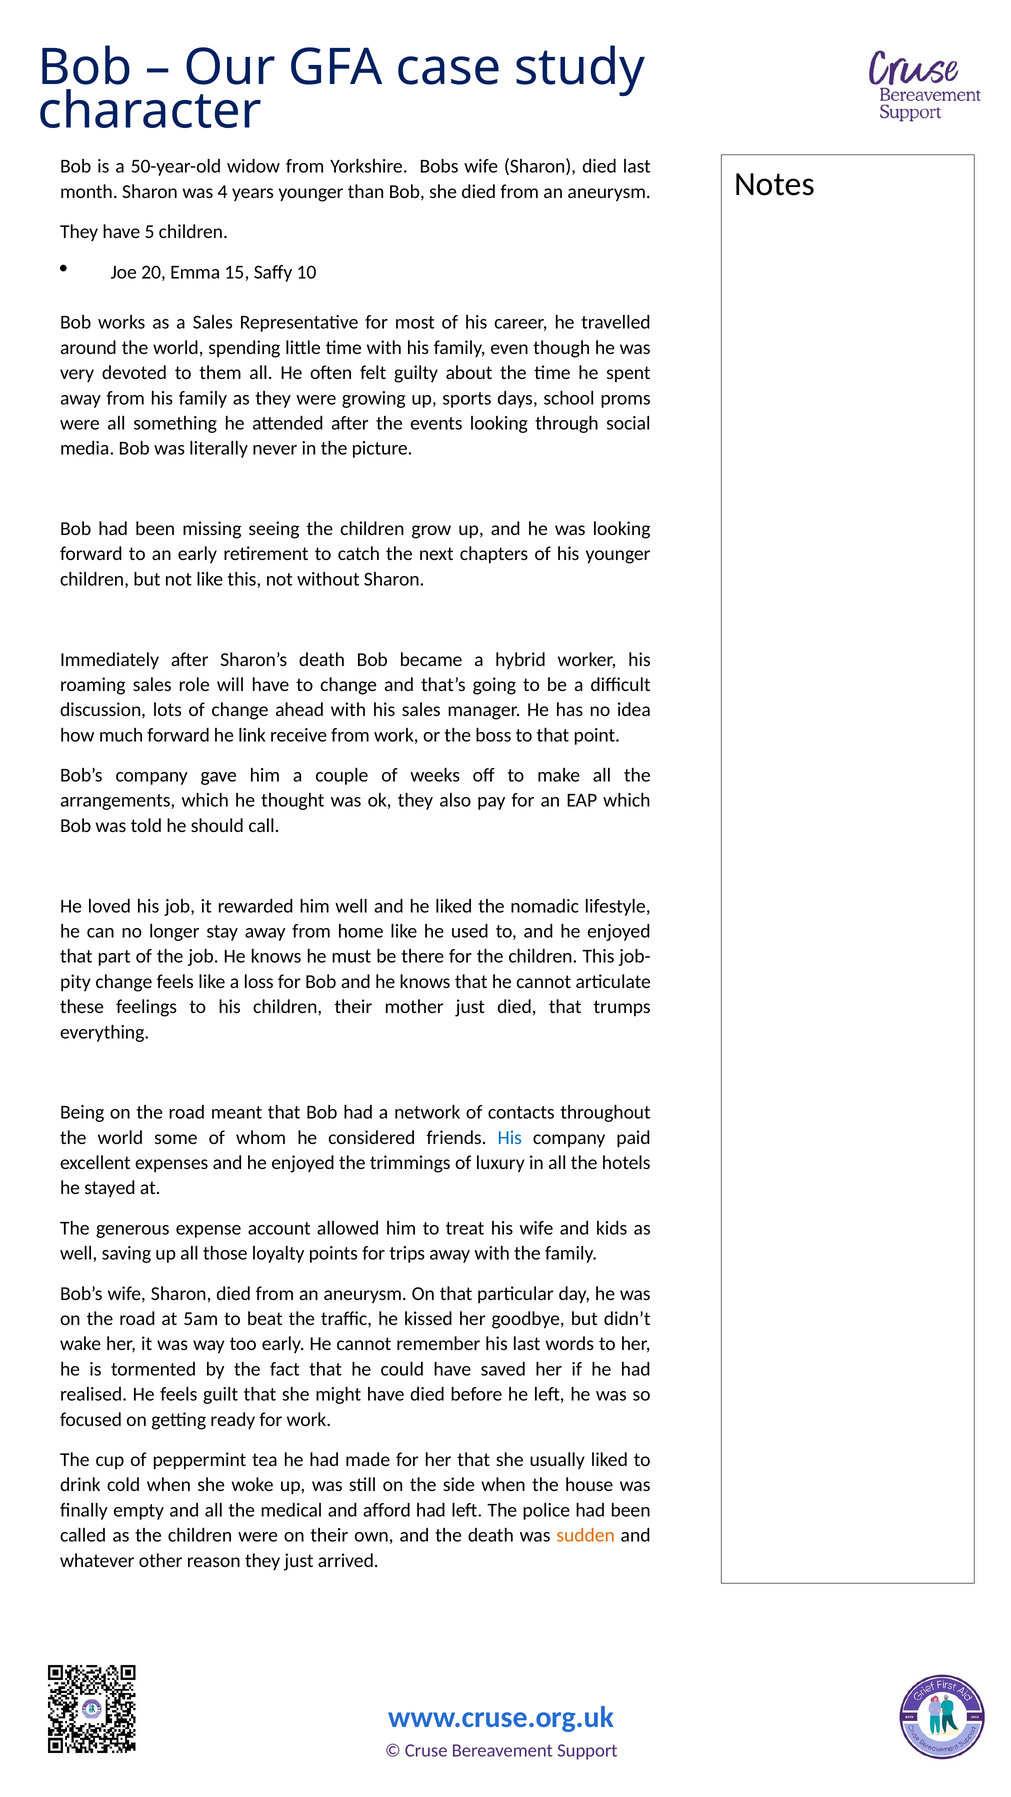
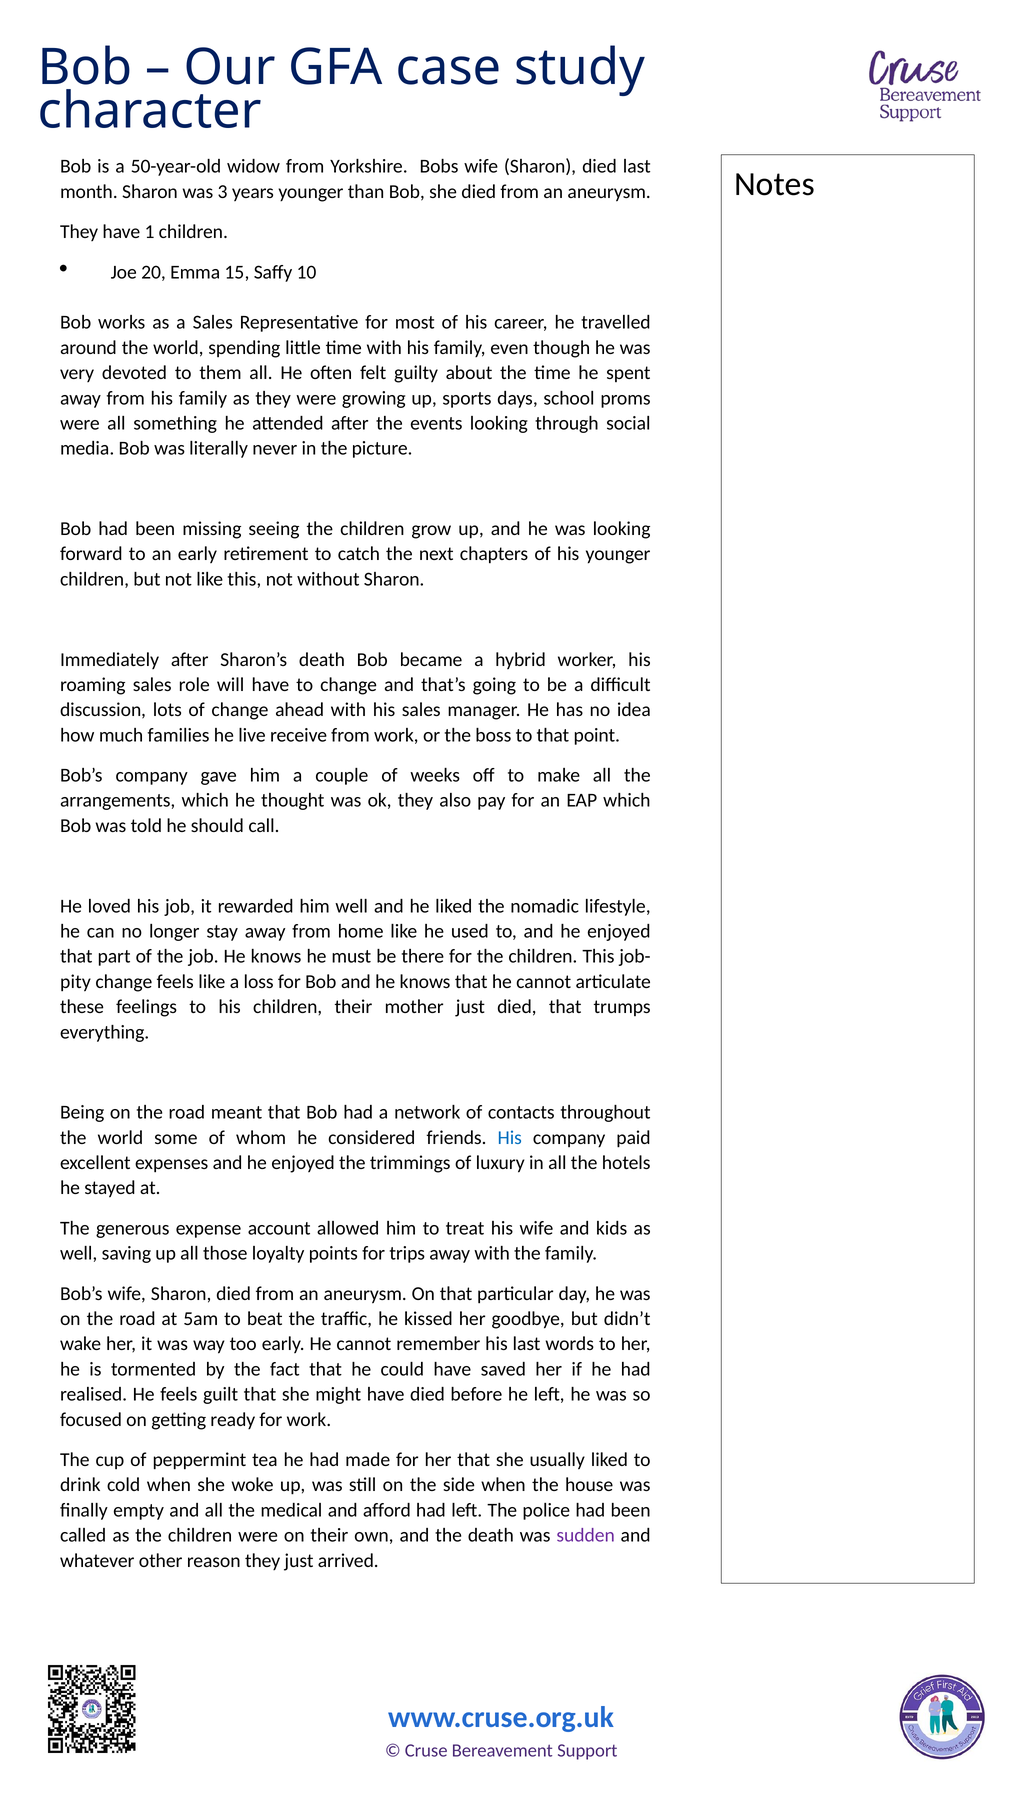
4: 4 -> 3 (223, 192)
5: 5 -> 1 (150, 232)
much forward: forward -> families (178, 735)
link: link -> live (252, 735)
sudden colour: orange -> purple (586, 1536)
